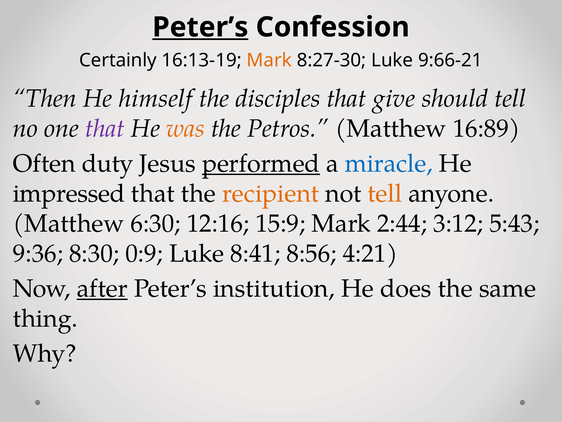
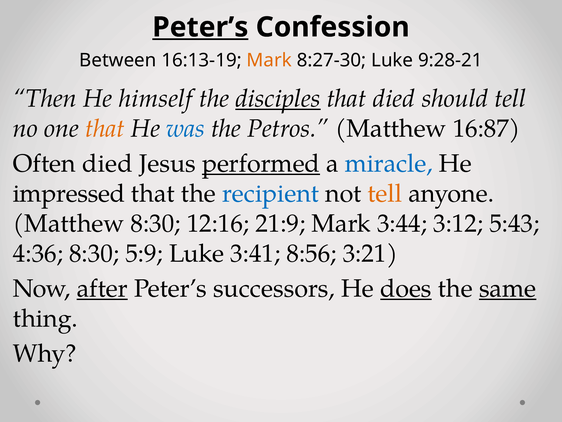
Certainly: Certainly -> Between (118, 60)
9:66-21: 9:66-21 -> 9:28-21 (450, 60)
disciples underline: none -> present (278, 98)
that give: give -> died (394, 98)
that colour: purple -> orange (105, 128)
was colour: orange -> blue (186, 128)
16:89: 16:89 -> 16:87 (486, 128)
Often duty: duty -> died (107, 163)
recipient colour: orange -> blue (271, 193)
Matthew 6:30: 6:30 -> 8:30 (155, 223)
15:9: 15:9 -> 21:9 (280, 223)
2:44: 2:44 -> 3:44 (402, 223)
9:36: 9:36 -> 4:36 (38, 253)
0:9: 0:9 -> 5:9 (144, 253)
8:41: 8:41 -> 3:41 (255, 253)
4:21: 4:21 -> 3:21 (370, 253)
institution: institution -> successors (274, 288)
does underline: none -> present (406, 288)
same underline: none -> present (508, 288)
